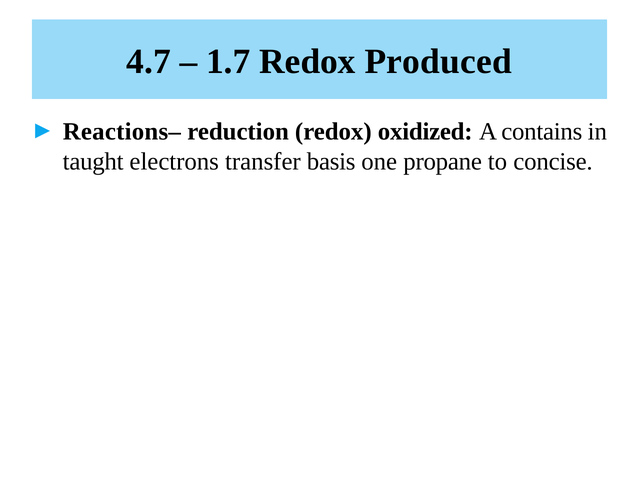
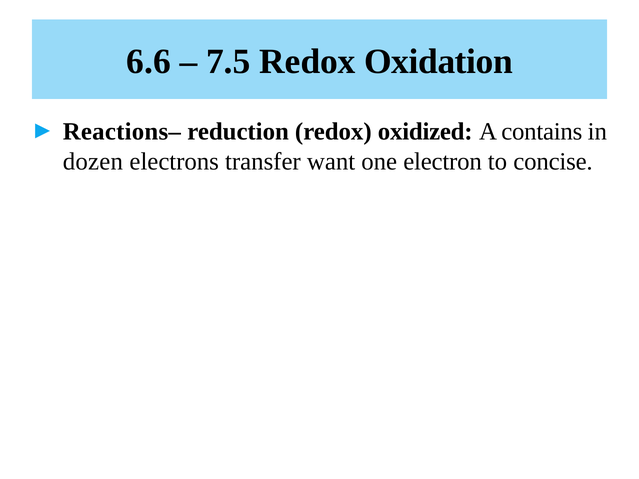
4.7: 4.7 -> 6.6 (149, 62)
1.7: 1.7 -> 7.5 (228, 62)
Produced: Produced -> Oxidation (439, 62)
taught: taught -> dozen (93, 162)
basis: basis -> want (331, 162)
propane: propane -> electron (443, 162)
